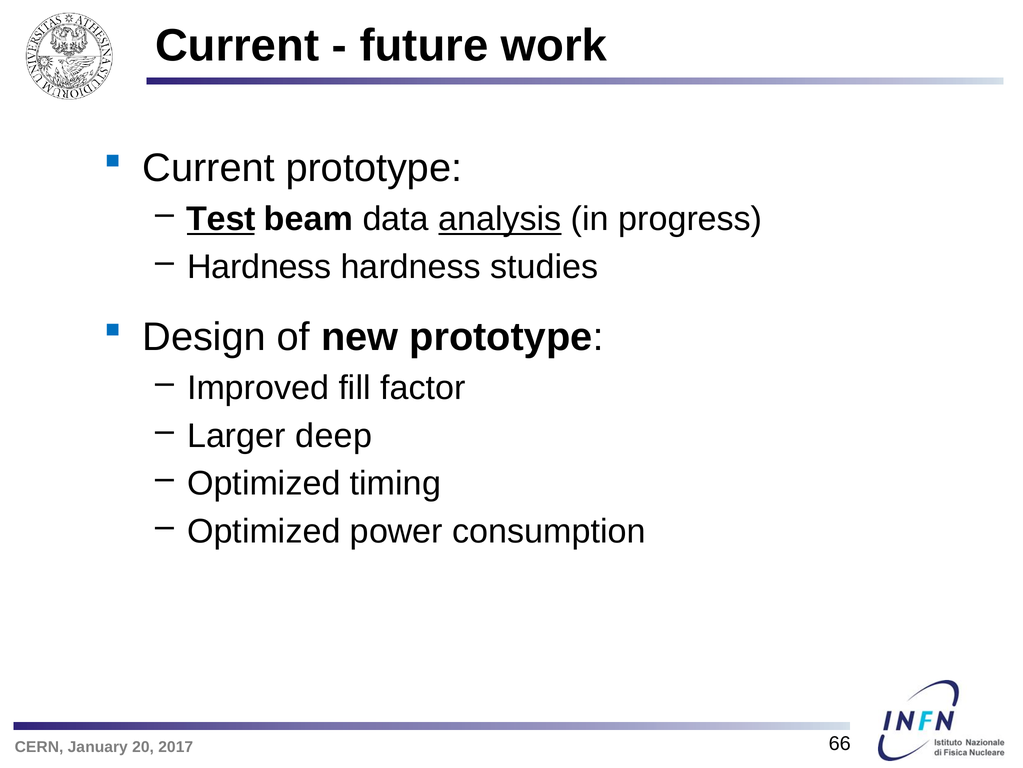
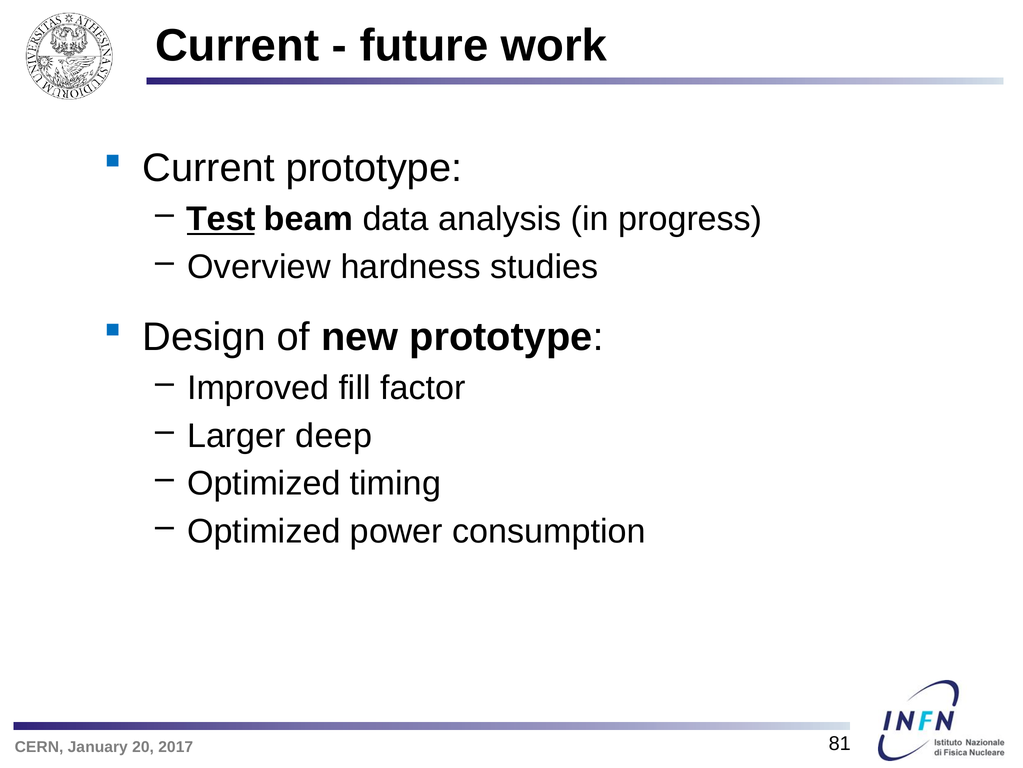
analysis underline: present -> none (500, 219)
Hardness: Hardness -> Overview (259, 267)
66: 66 -> 81 (840, 743)
